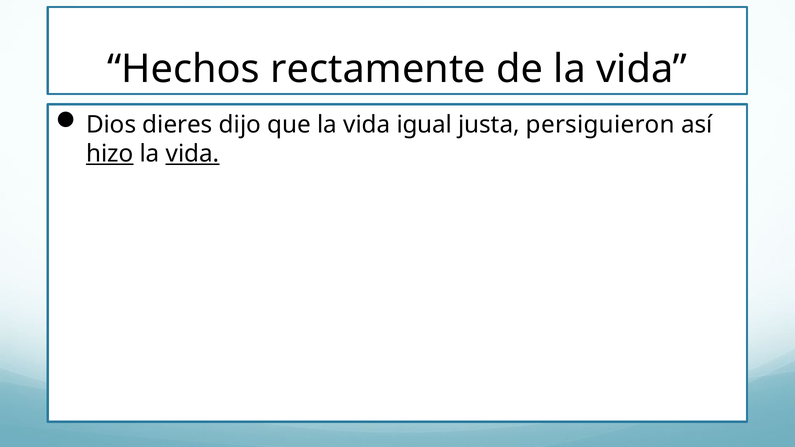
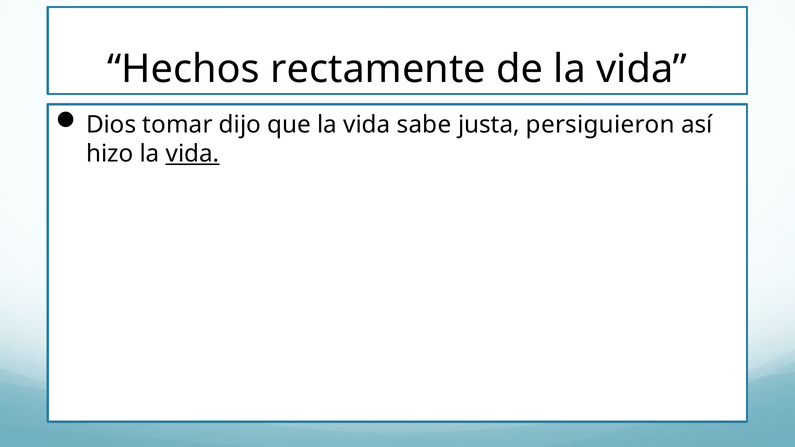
dieres: dieres -> tomar (177, 125)
igual: igual -> sabe (424, 125)
hizo underline: present -> none (110, 154)
